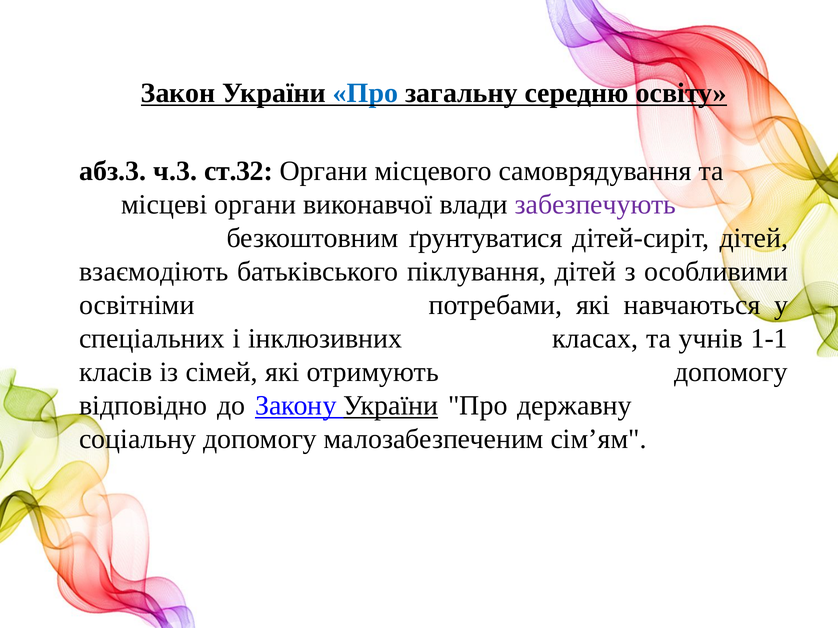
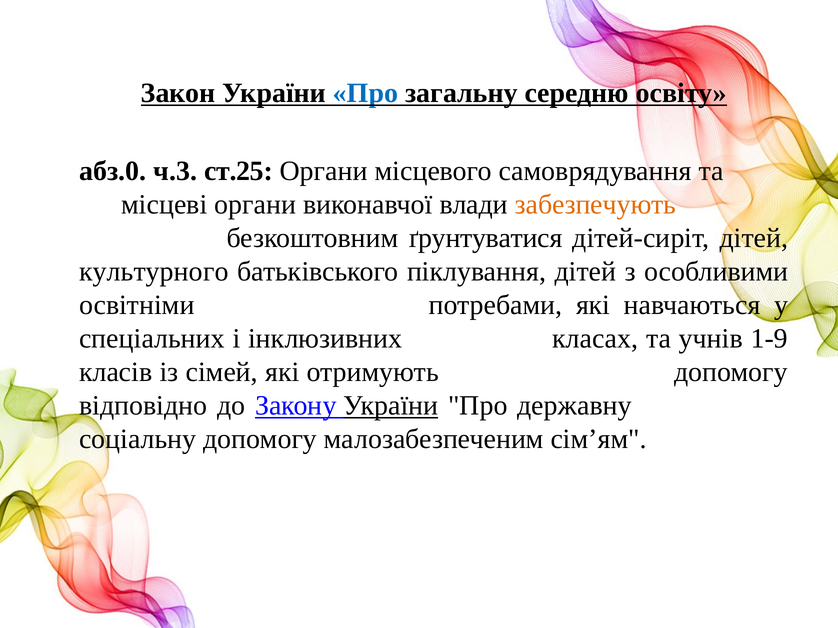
абз.3: абз.3 -> абз.0 (113, 171)
ст.32: ст.32 -> ст.25 (239, 171)
забезпечують colour: purple -> orange (596, 205)
взаємодіють: взаємодіють -> культурного (154, 272)
1-1: 1-1 -> 1-9 (769, 339)
